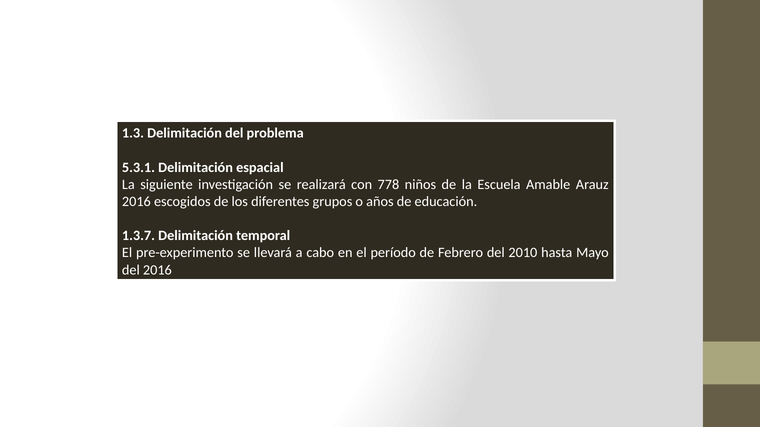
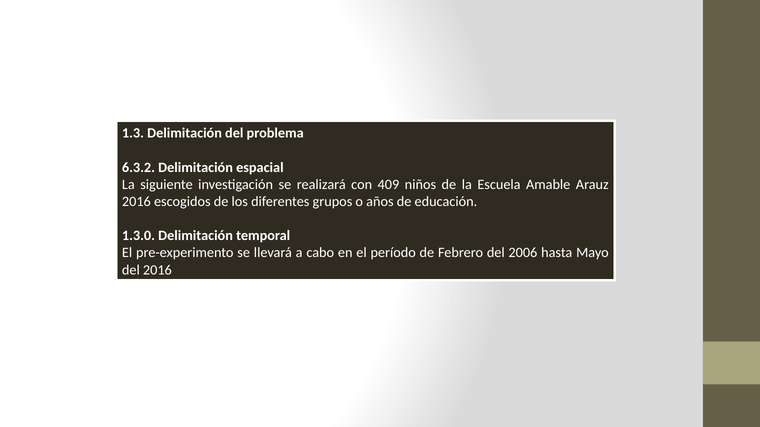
5.3.1: 5.3.1 -> 6.3.2 (138, 168)
778: 778 -> 409 (388, 185)
1.3.7: 1.3.7 -> 1.3.0 (138, 236)
2010: 2010 -> 2006 (523, 253)
